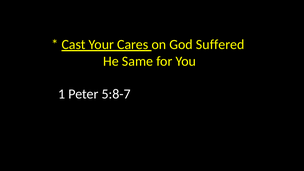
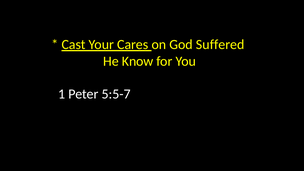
Same: Same -> Know (138, 61)
5:8-7: 5:8-7 -> 5:5-7 (116, 94)
